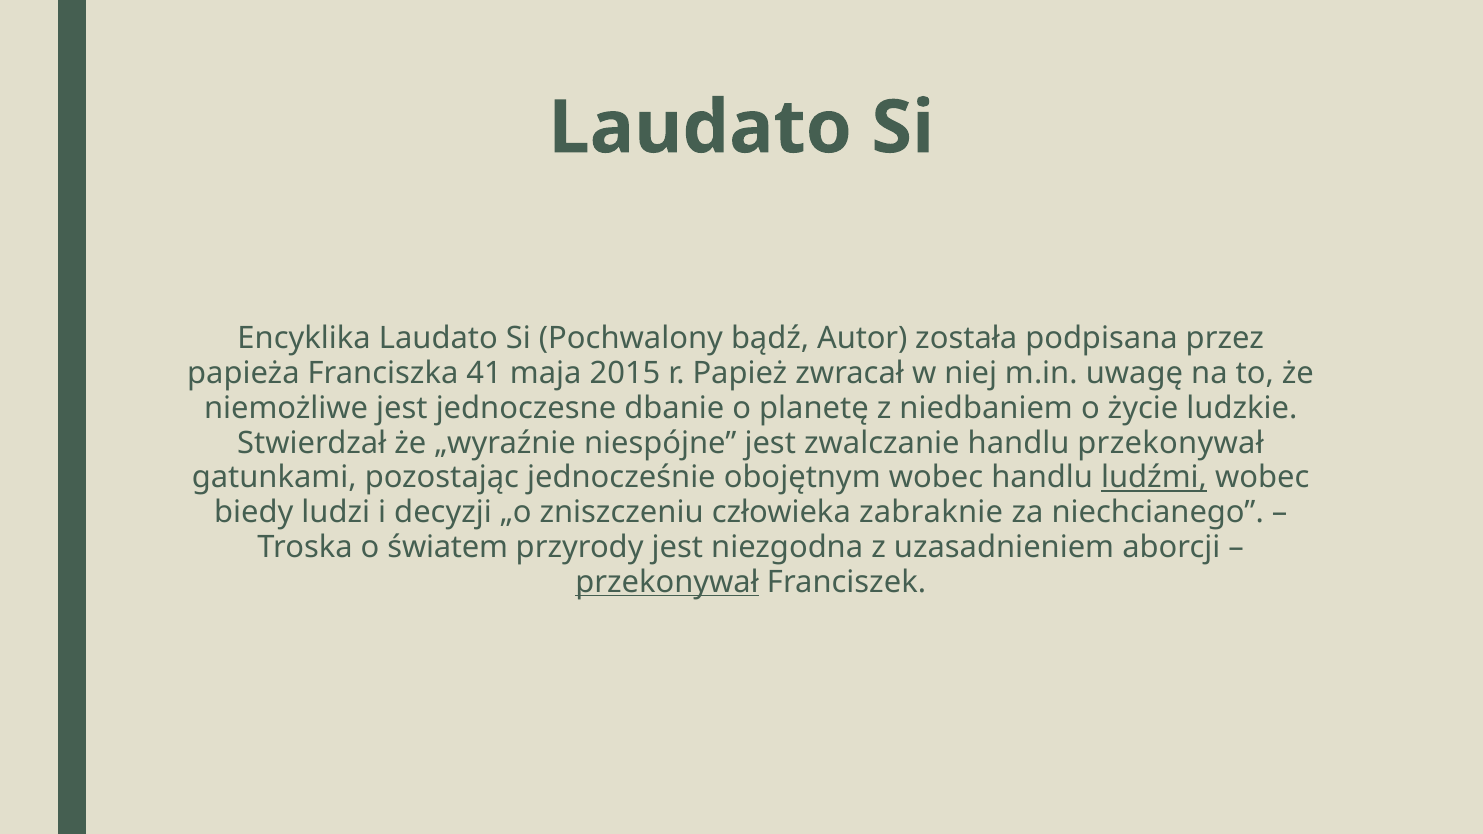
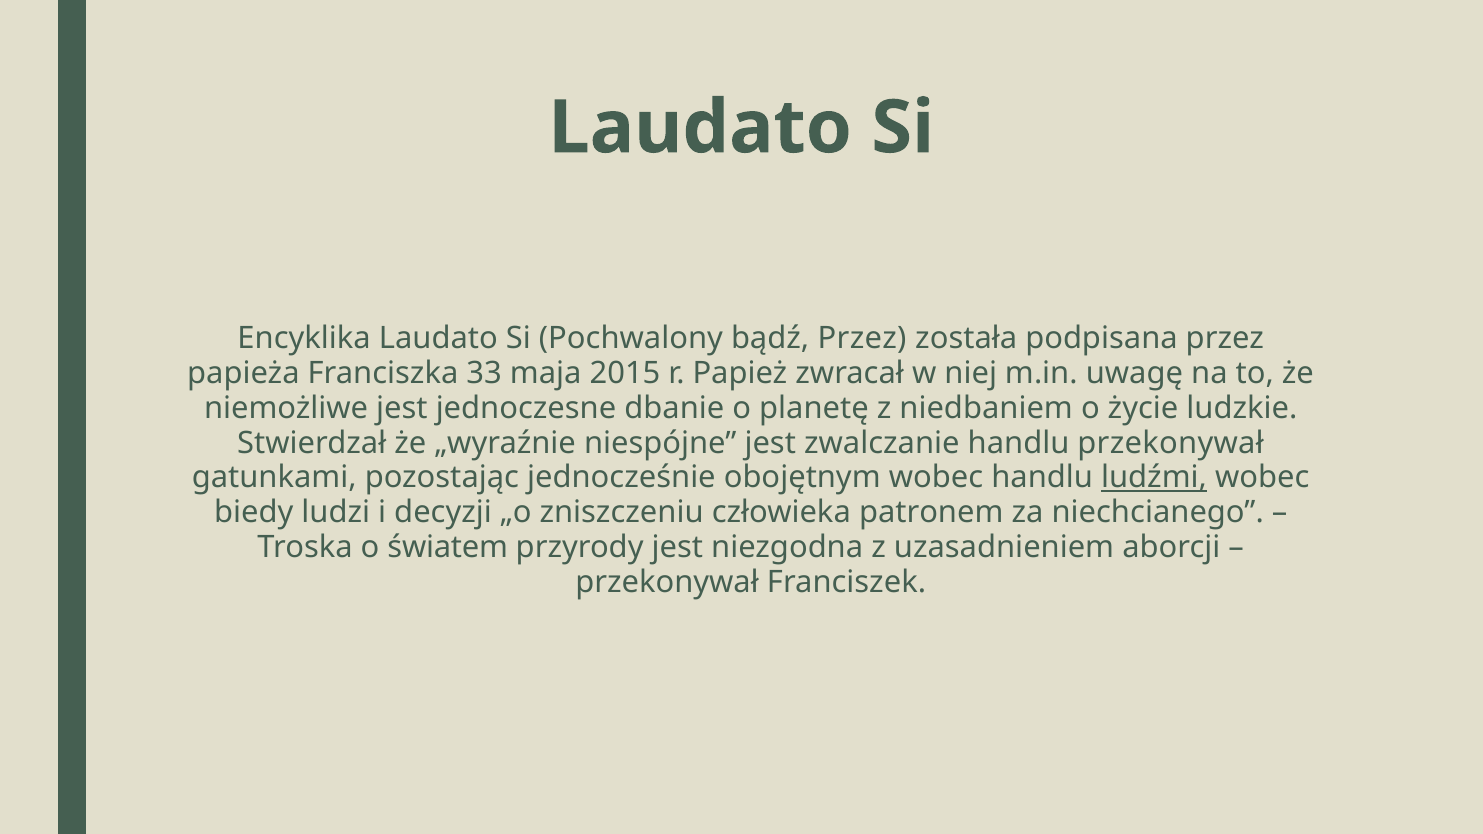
bądź Autor: Autor -> Przez (862, 338)
41: 41 -> 33 (484, 373)
zabraknie: zabraknie -> patronem (931, 513)
przekonywał underline: present -> none (667, 582)
